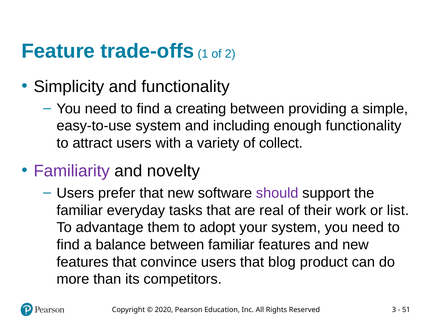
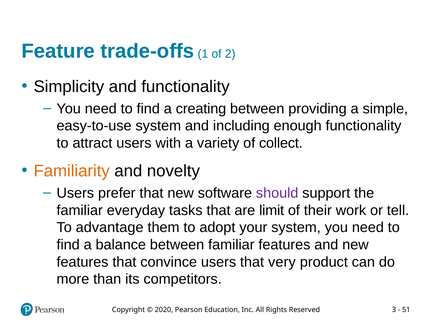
Familiarity colour: purple -> orange (72, 171)
real: real -> limit (272, 210)
list: list -> tell (398, 210)
blog: blog -> very (282, 262)
